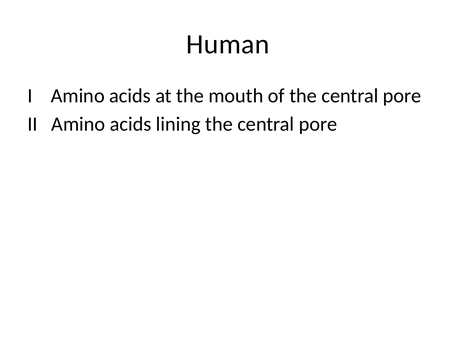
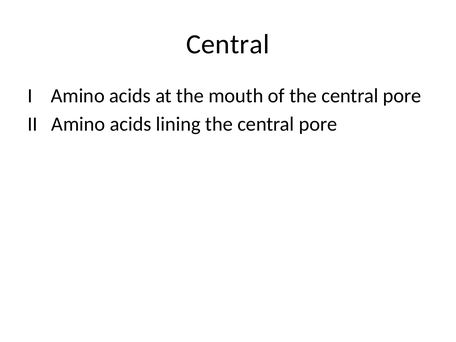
Human: Human -> Central (228, 44)
